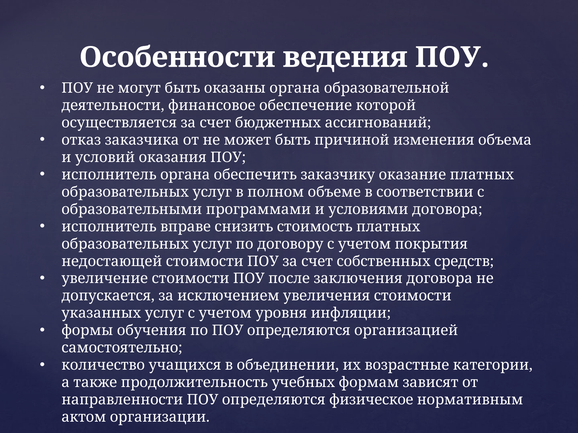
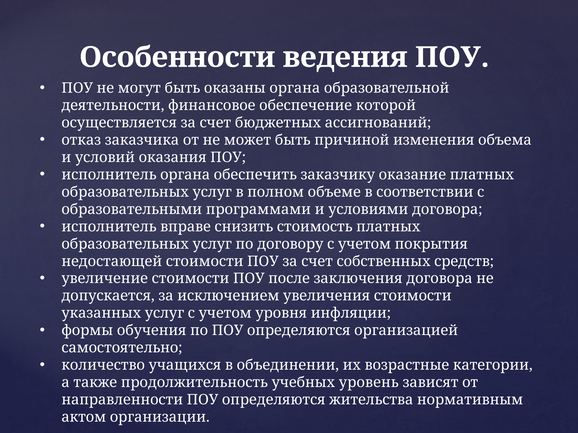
формам: формам -> уровень (369, 383)
физическое: физическое -> жительства (371, 400)
